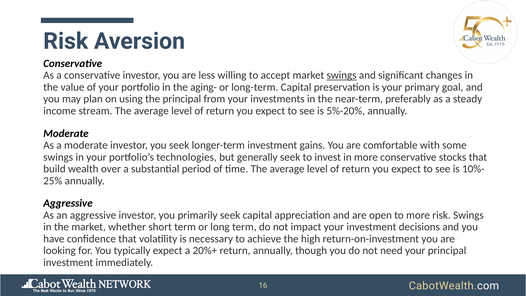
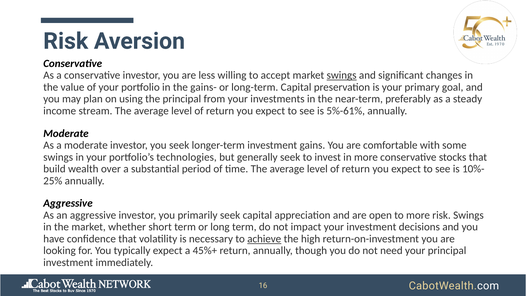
aging-: aging- -> gains- (204, 87)
5%-20%: 5%-20% -> 5%-61% (346, 111)
achieve underline: none -> present (264, 239)
20%+: 20%+ -> 45%+ (205, 251)
